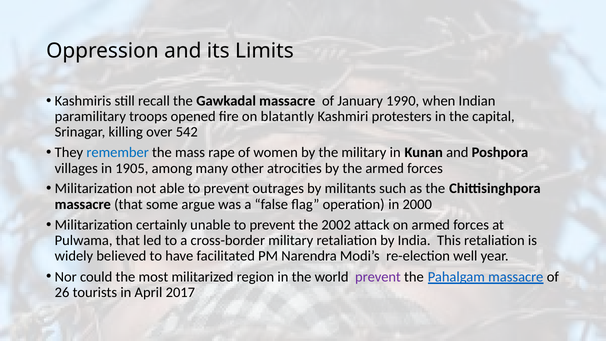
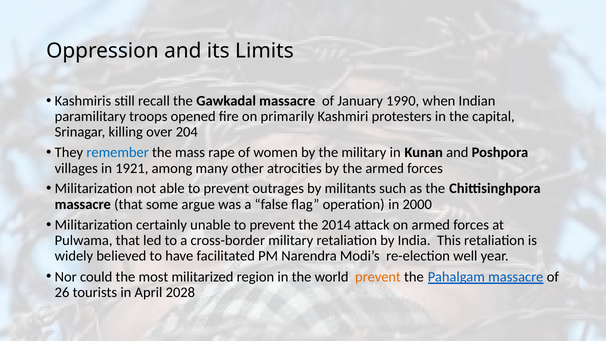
blatantly: blatantly -> primarily (287, 116)
542: 542 -> 204 (187, 132)
1905: 1905 -> 1921 (132, 168)
2002: 2002 -> 2014 (336, 225)
prevent colour: purple -> orange (378, 277)
2017: 2017 -> 2028 (180, 293)
